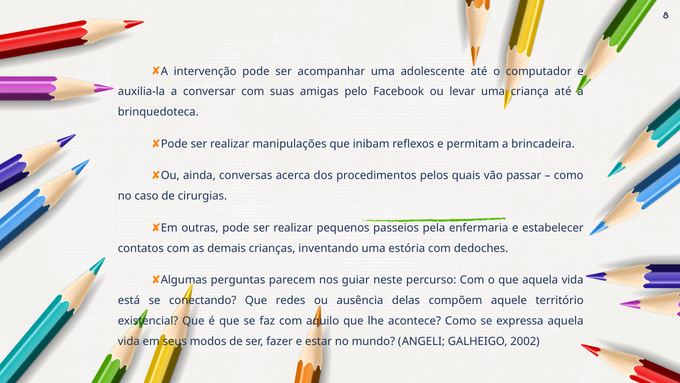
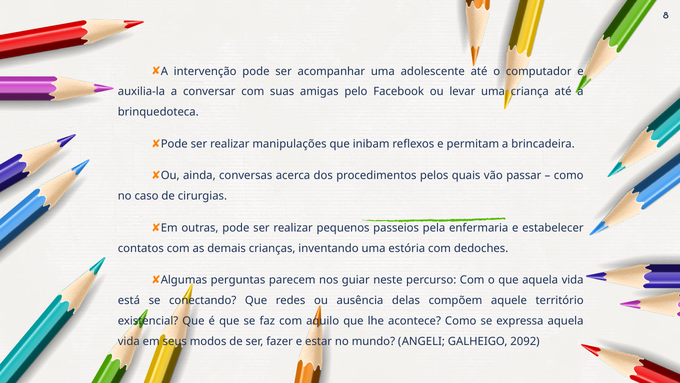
2002: 2002 -> 2092 (525, 341)
